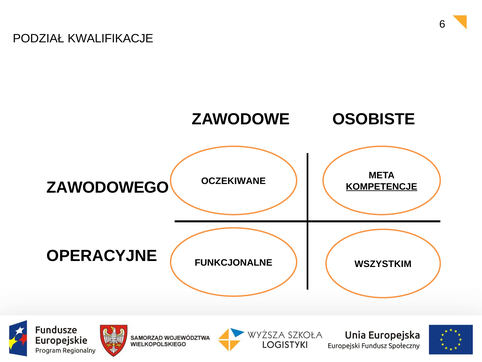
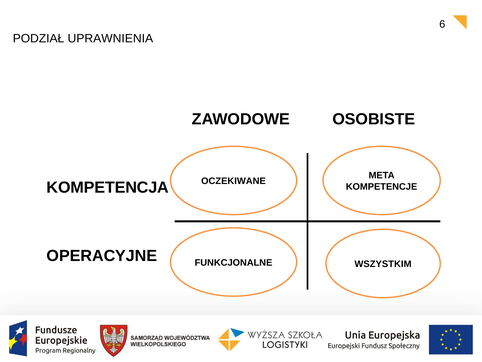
KWALIFIKACJE: KWALIFIKACJE -> UPRAWNIENIA (110, 39)
ZAWODOWEGO: ZAWODOWEGO -> KOMPETENCJA (108, 187)
KOMPETENCJE underline: present -> none (382, 186)
